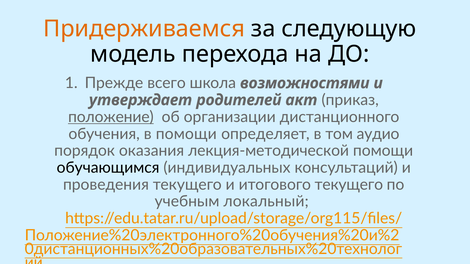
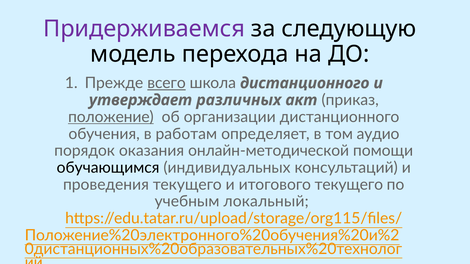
Придерживаемся colour: orange -> purple (144, 29)
всего underline: none -> present (166, 83)
школа возможностями: возможностями -> дистанционного (305, 83)
родителей: родителей -> различных (239, 100)
в помощи: помощи -> работам (186, 134)
лекция-методической: лекция-методической -> онлайн-методической (269, 151)
